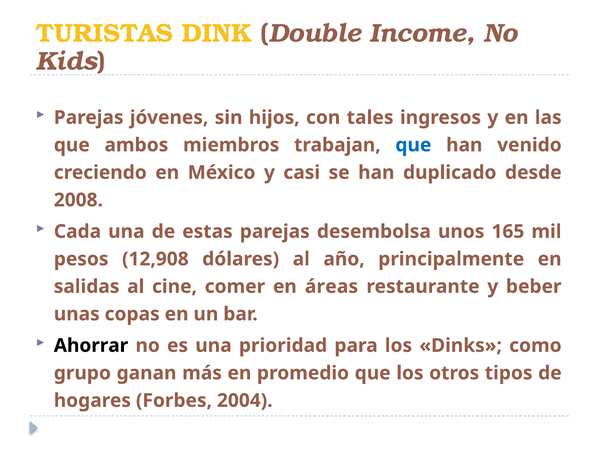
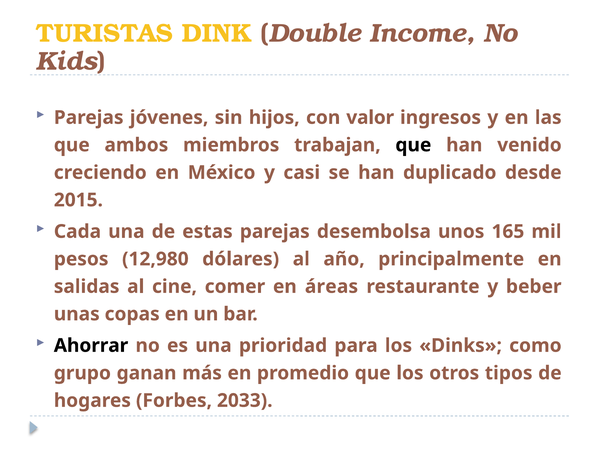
tales: tales -> valor (370, 118)
que colour: blue -> black (413, 145)
2008: 2008 -> 2015 (78, 200)
12,908: 12,908 -> 12,980 (155, 259)
2004: 2004 -> 2033 (245, 401)
